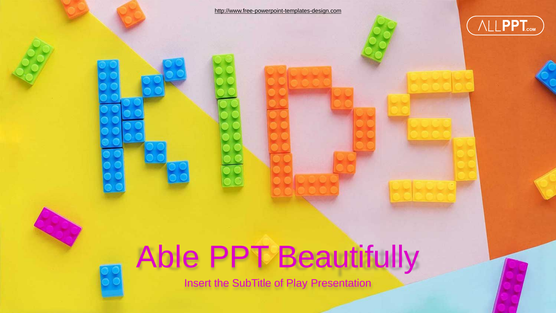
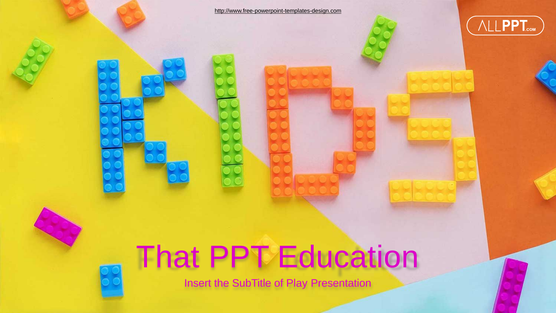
Able: Able -> That (168, 257)
Beautifully: Beautifully -> Education (348, 257)
